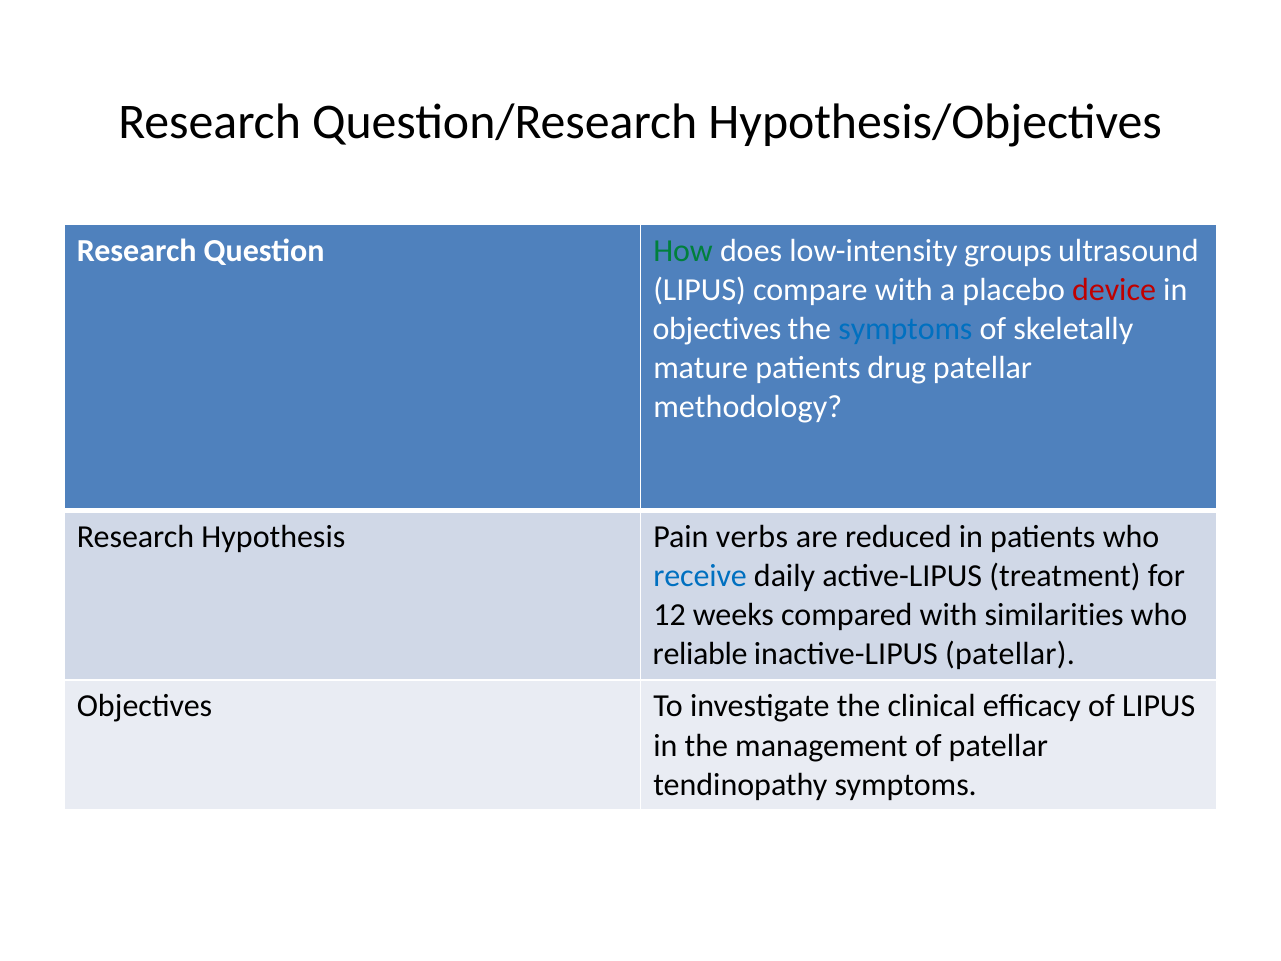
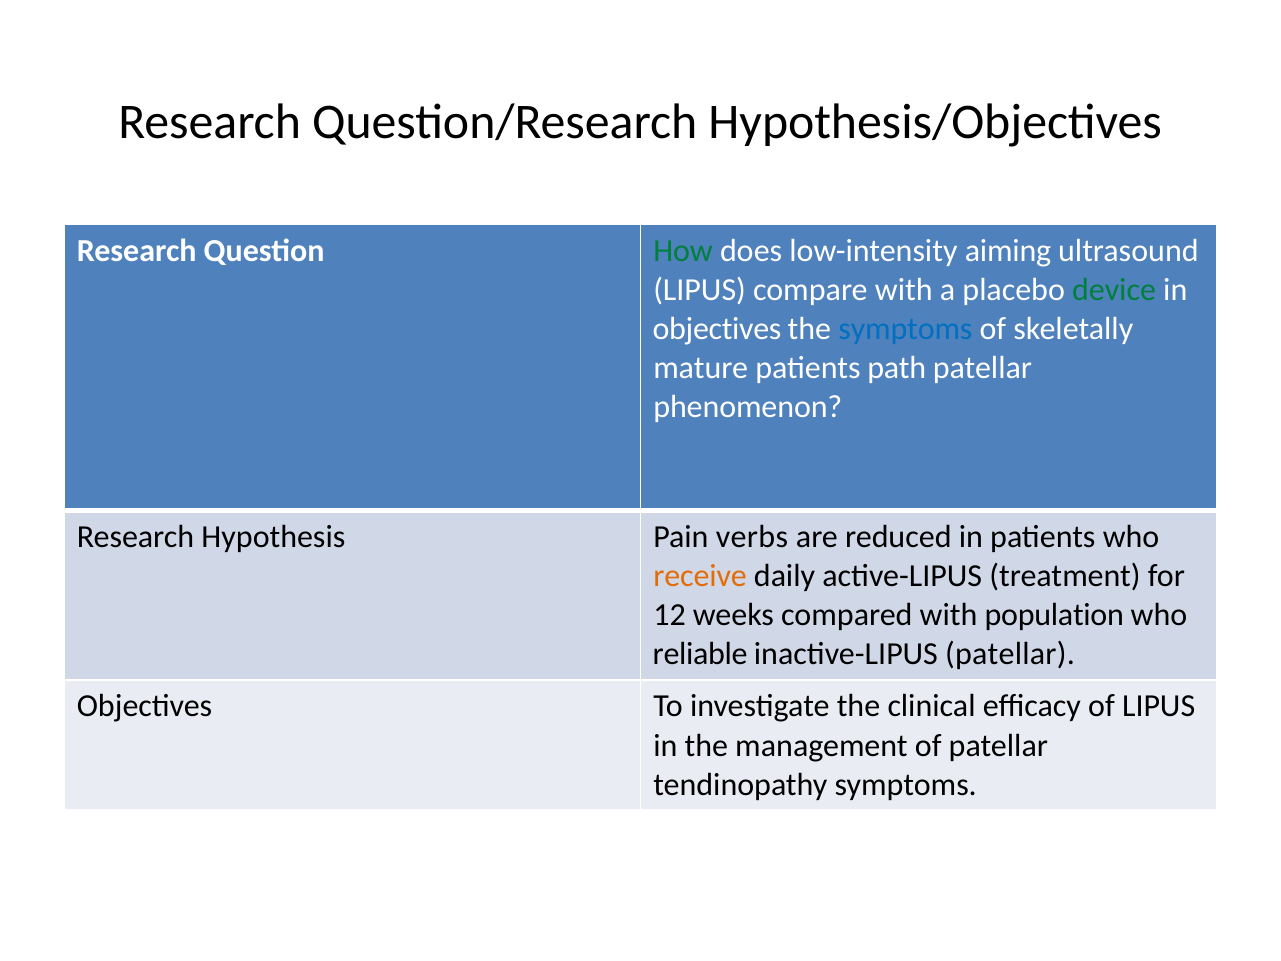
groups: groups -> aiming (1008, 251)
device colour: red -> green (1114, 290)
drug: drug -> path (897, 368)
methodology: methodology -> phenomenon (748, 407)
receive colour: blue -> orange (700, 576)
similarities: similarities -> population (1054, 615)
